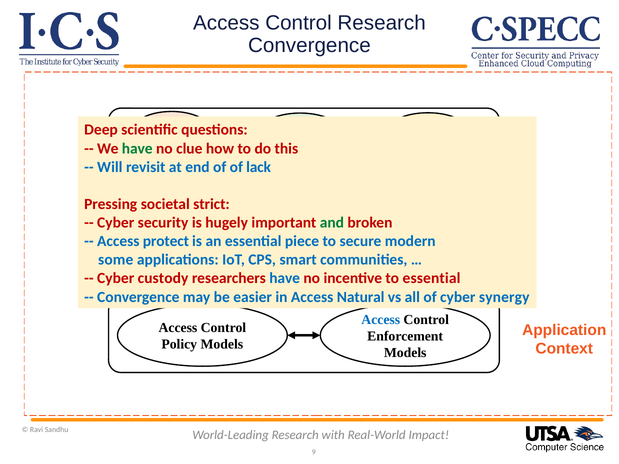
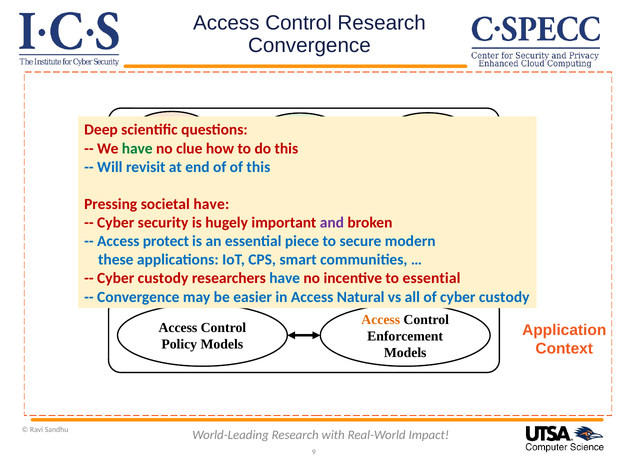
lack: lack -> this (258, 167)
societal strict: strict -> have (211, 204)
and colour: green -> purple (332, 223)
some: some -> these (116, 260)
of cyber synergy: synergy -> custody (504, 297)
Access colour: blue -> orange (381, 320)
